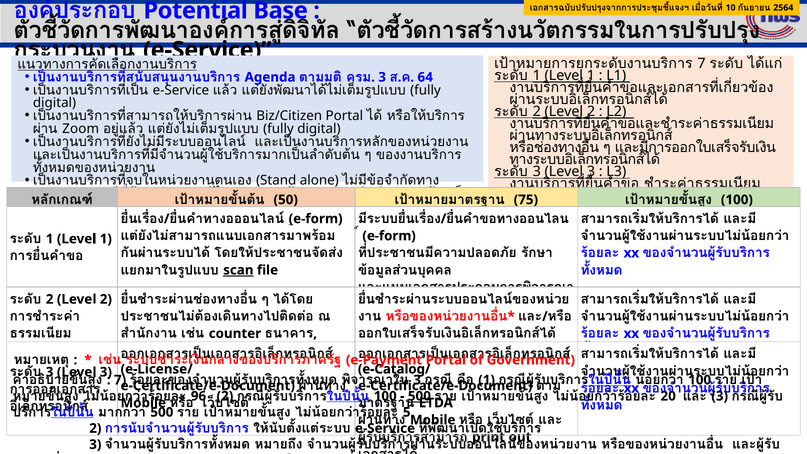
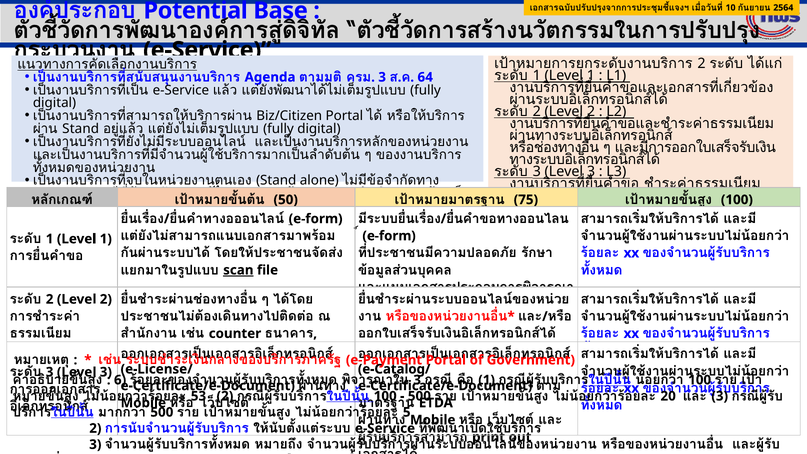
7: 7 -> 2 (702, 64)
Zoom: Zoom -> Stand (81, 129)
7: 7 -> 6 (120, 380)
96: 96 -> 53 (198, 396)
500 underline: present -> none (419, 396)
